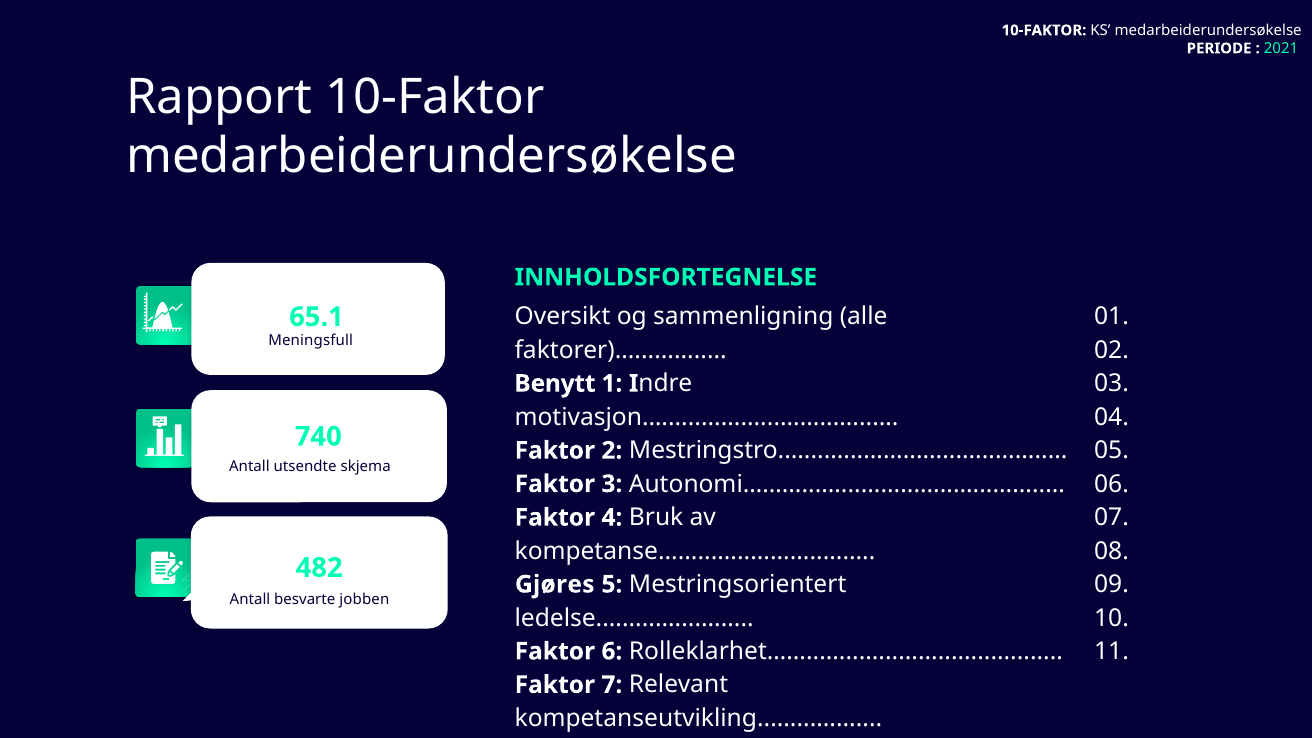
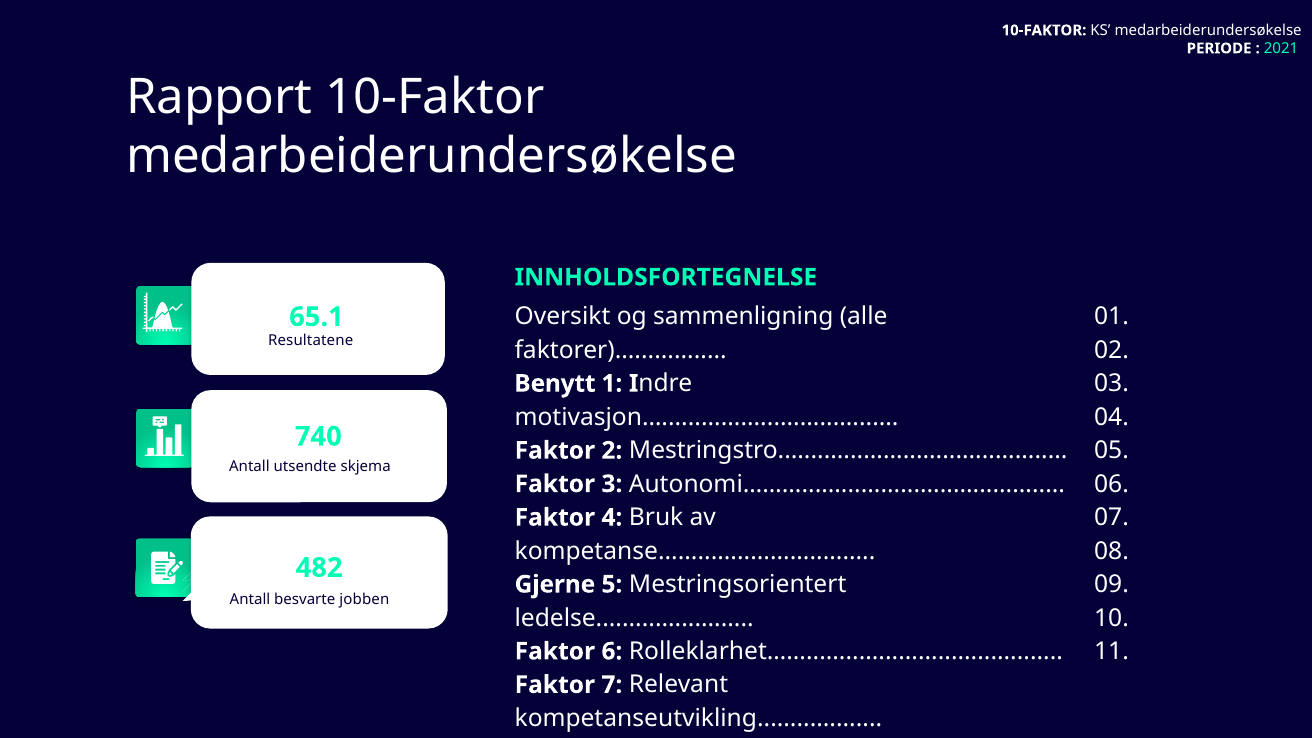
Meningsfull: Meningsfull -> Resultatene (311, 341)
Gjøres: Gjøres -> Gjerne (555, 584)
